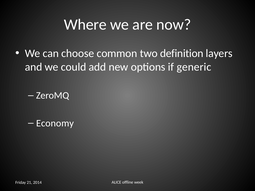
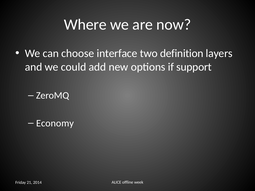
common: common -> interface (117, 53)
generic: generic -> support (194, 67)
